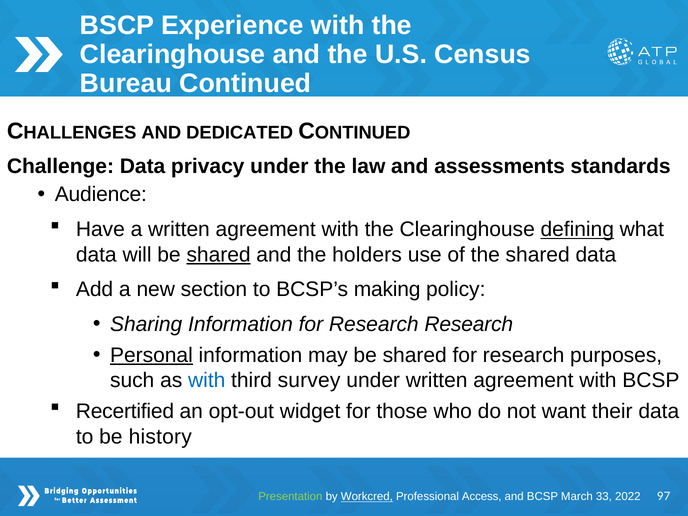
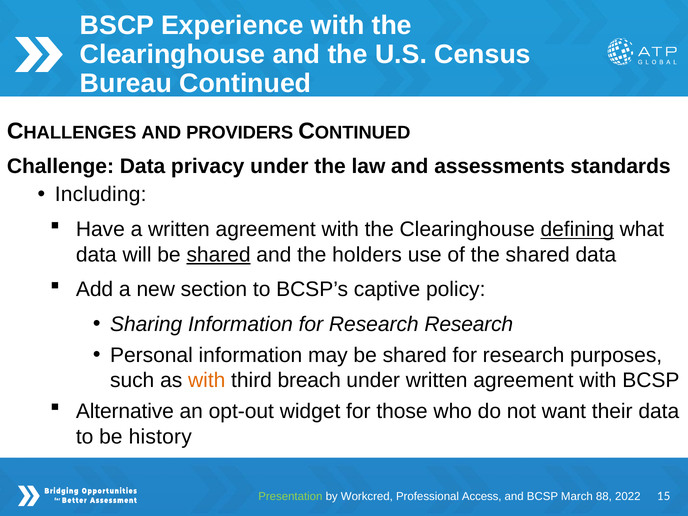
DEDICATED: DEDICATED -> PROVIDERS (240, 133)
Audience: Audience -> Including (101, 194)
making: making -> captive (387, 289)
Personal underline: present -> none (151, 355)
with colour: blue -> orange (207, 380)
survey: survey -> breach (309, 380)
Recertified: Recertified -> Alternative (125, 411)
Workcred underline: present -> none (367, 497)
33: 33 -> 88 (604, 497)
97: 97 -> 15 (664, 497)
